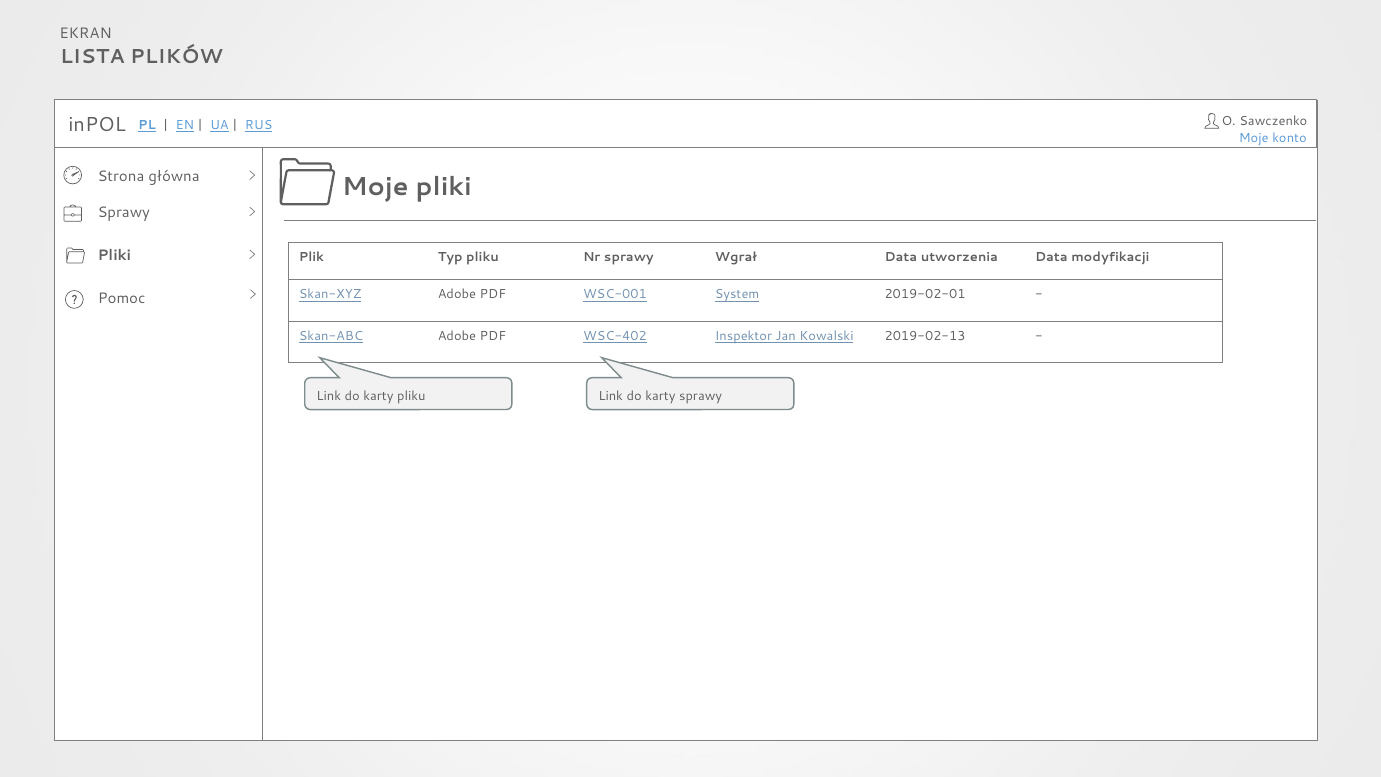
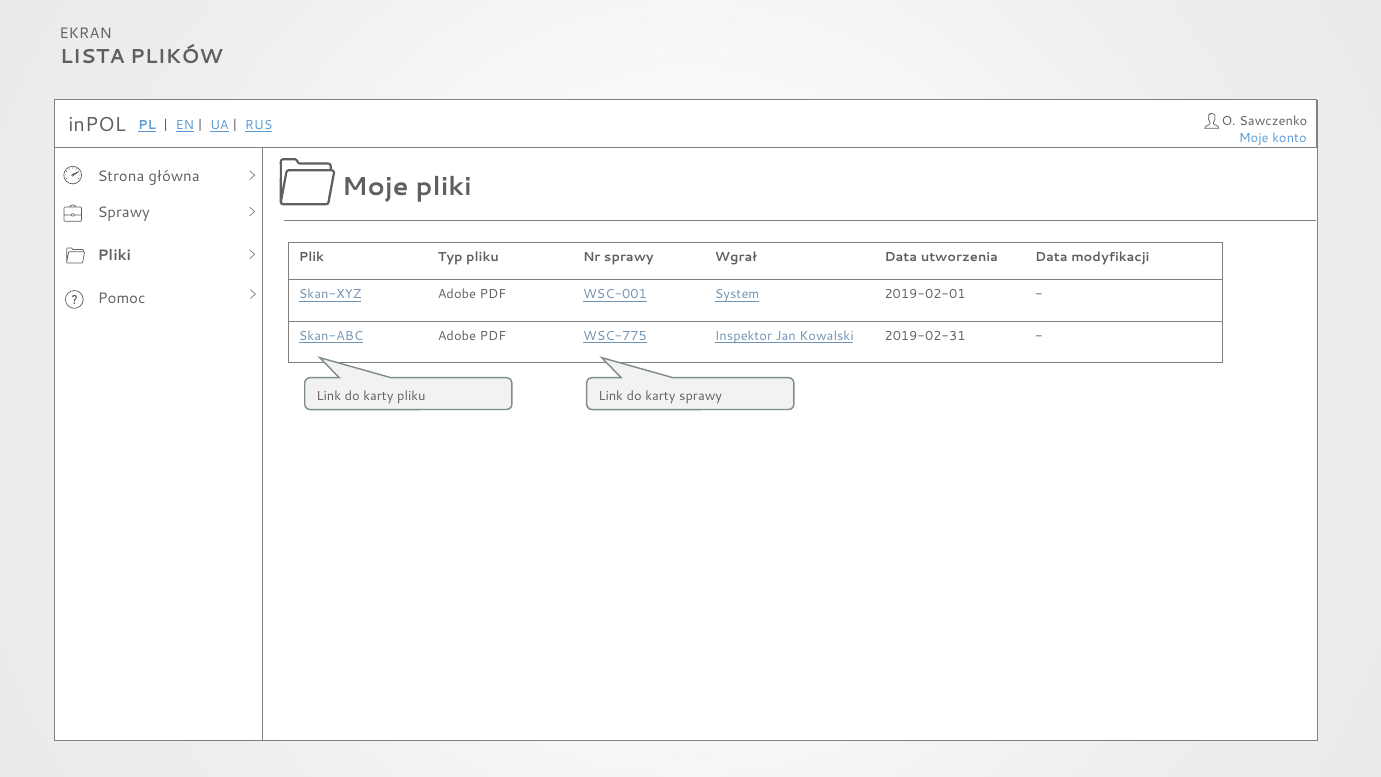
WSC-402: WSC-402 -> WSC-775 (615, 336)
2019-02-13: 2019-02-13 -> 2019-02-31 (925, 336)
